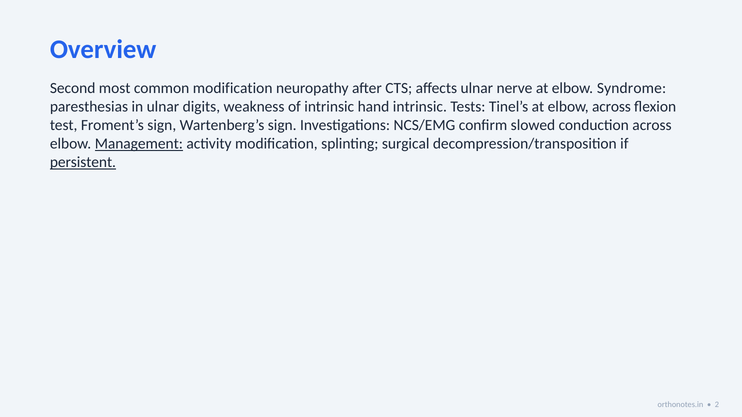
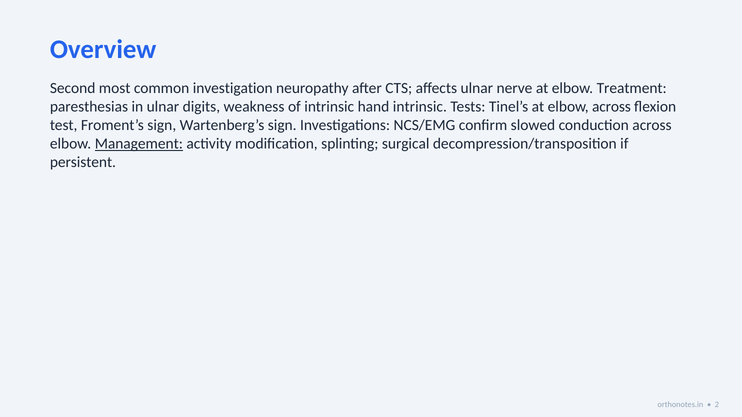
common modification: modification -> investigation (233, 88)
Syndrome: Syndrome -> Treatment (632, 88)
persistent underline: present -> none (83, 162)
